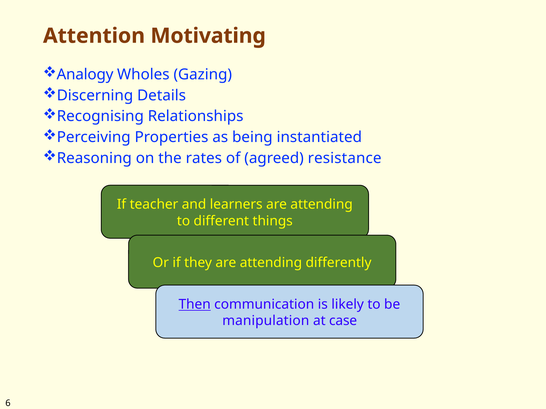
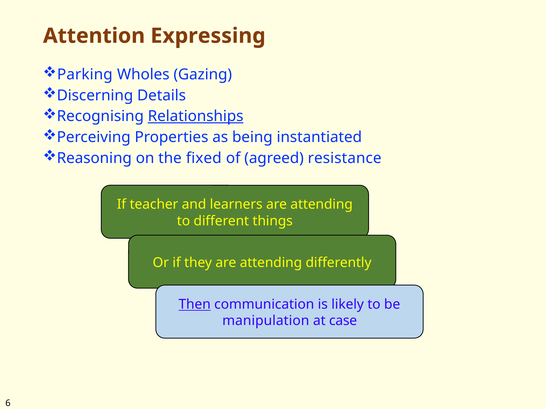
Motivating: Motivating -> Expressing (208, 36)
Analogy: Analogy -> Parking (85, 75)
Relationships underline: none -> present (196, 116)
rates: rates -> fixed (204, 158)
